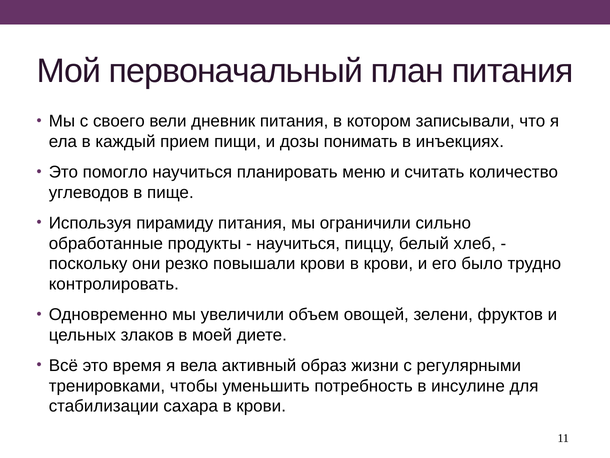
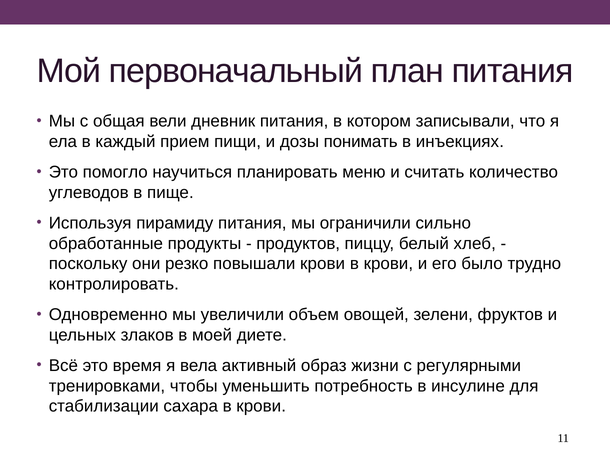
своего: своего -> общая (119, 121)
научиться: научиться -> продуктов (298, 243)
